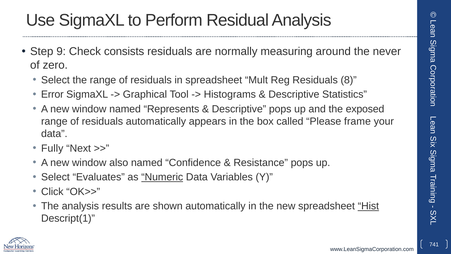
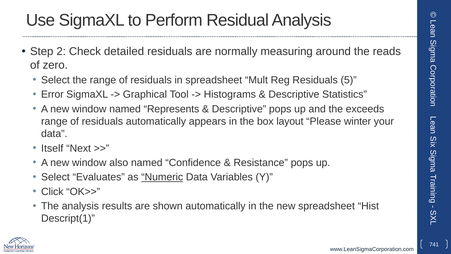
9: 9 -> 2 (61, 52)
consists: consists -> detailed (124, 52)
never: never -> reads (387, 52)
8: 8 -> 5 (349, 80)
exposed: exposed -> exceeds (365, 109)
called: called -> layout (290, 121)
frame: frame -> winter (358, 121)
Fully: Fully -> Itself (52, 148)
Hist underline: present -> none (368, 206)
